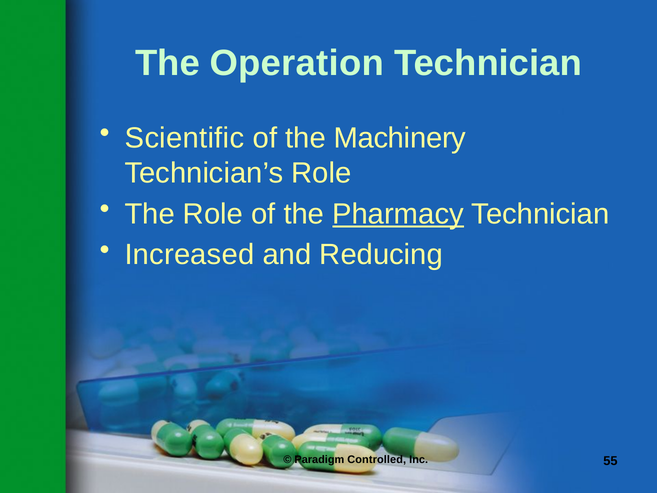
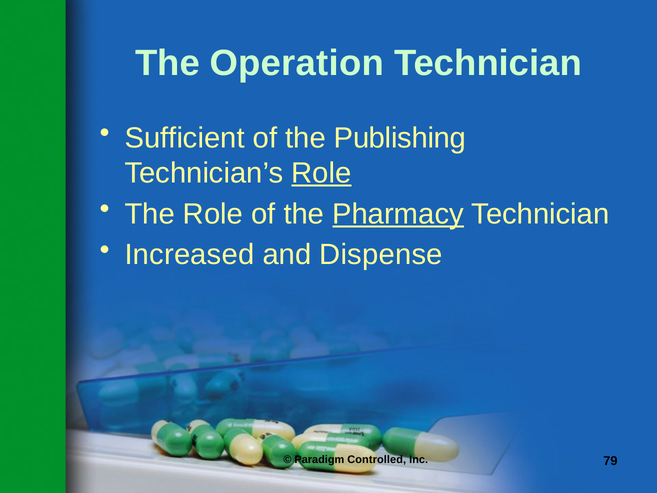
Scientific: Scientific -> Sufficient (185, 138)
Machinery: Machinery -> Publishing (400, 138)
Role underline: none -> present (321, 173)
Reducing: Reducing -> Dispense (381, 255)
55: 55 -> 79 (610, 461)
